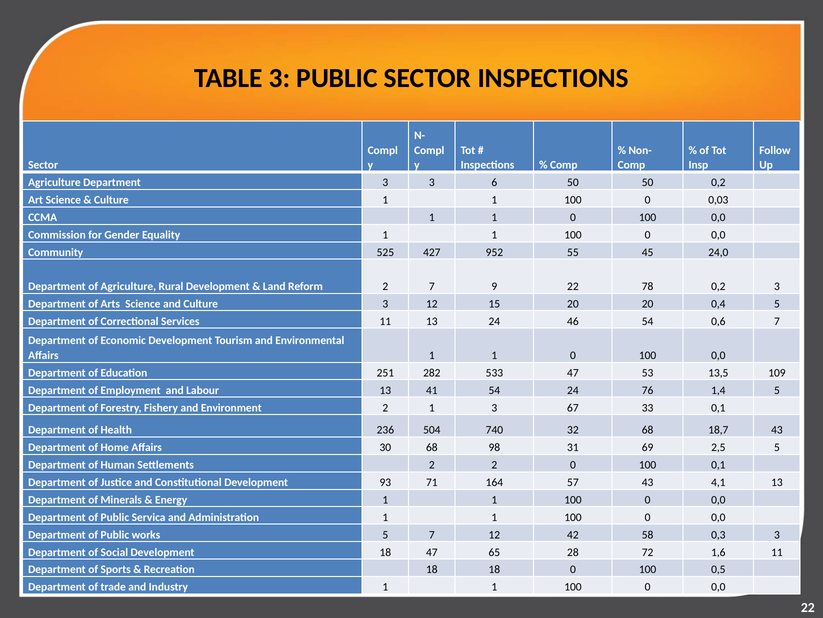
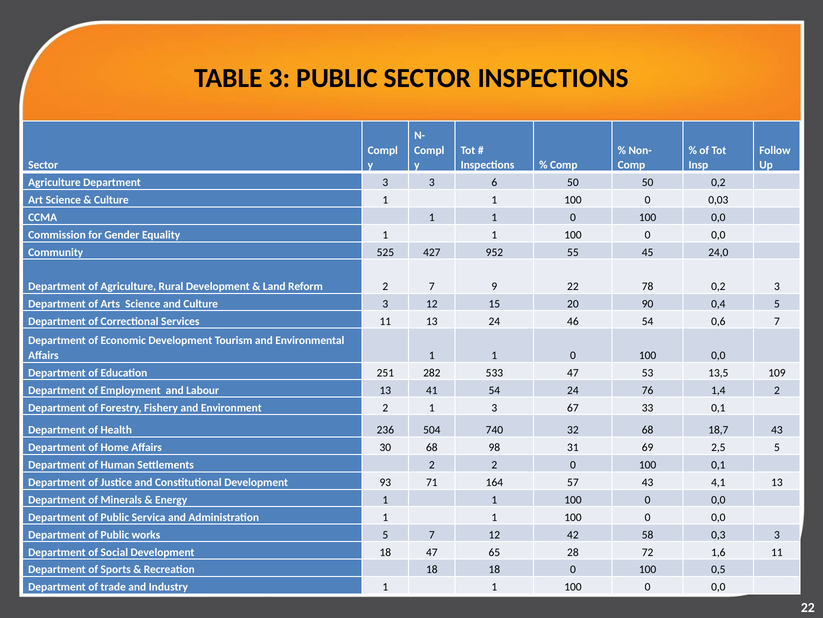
20 20: 20 -> 90 (648, 304)
1,4 5: 5 -> 2 (777, 390)
